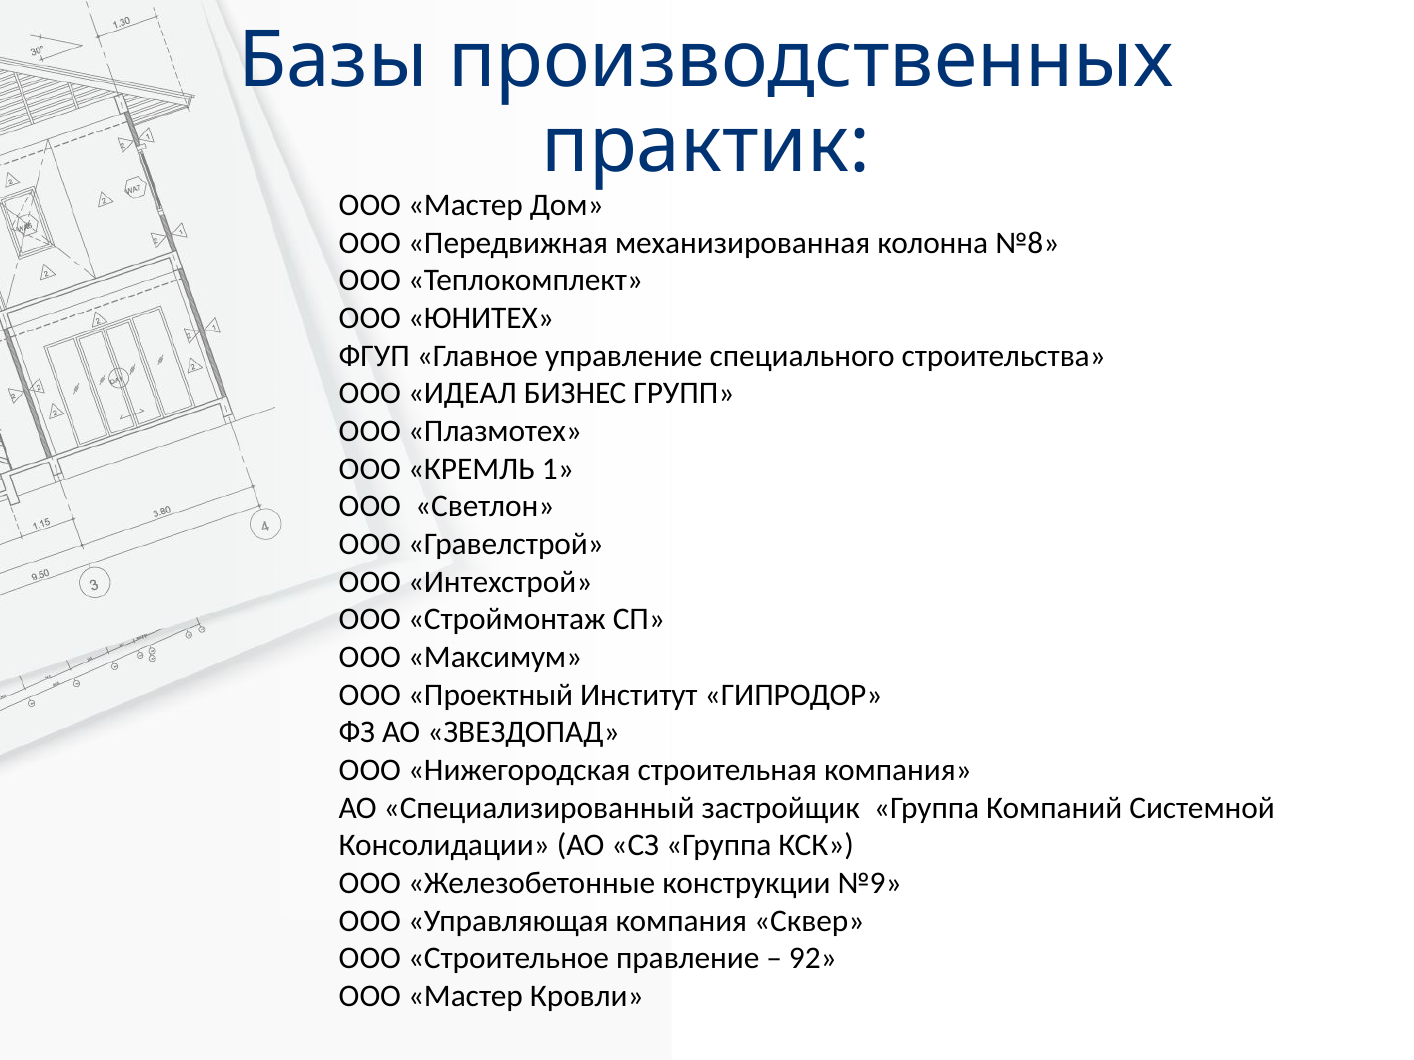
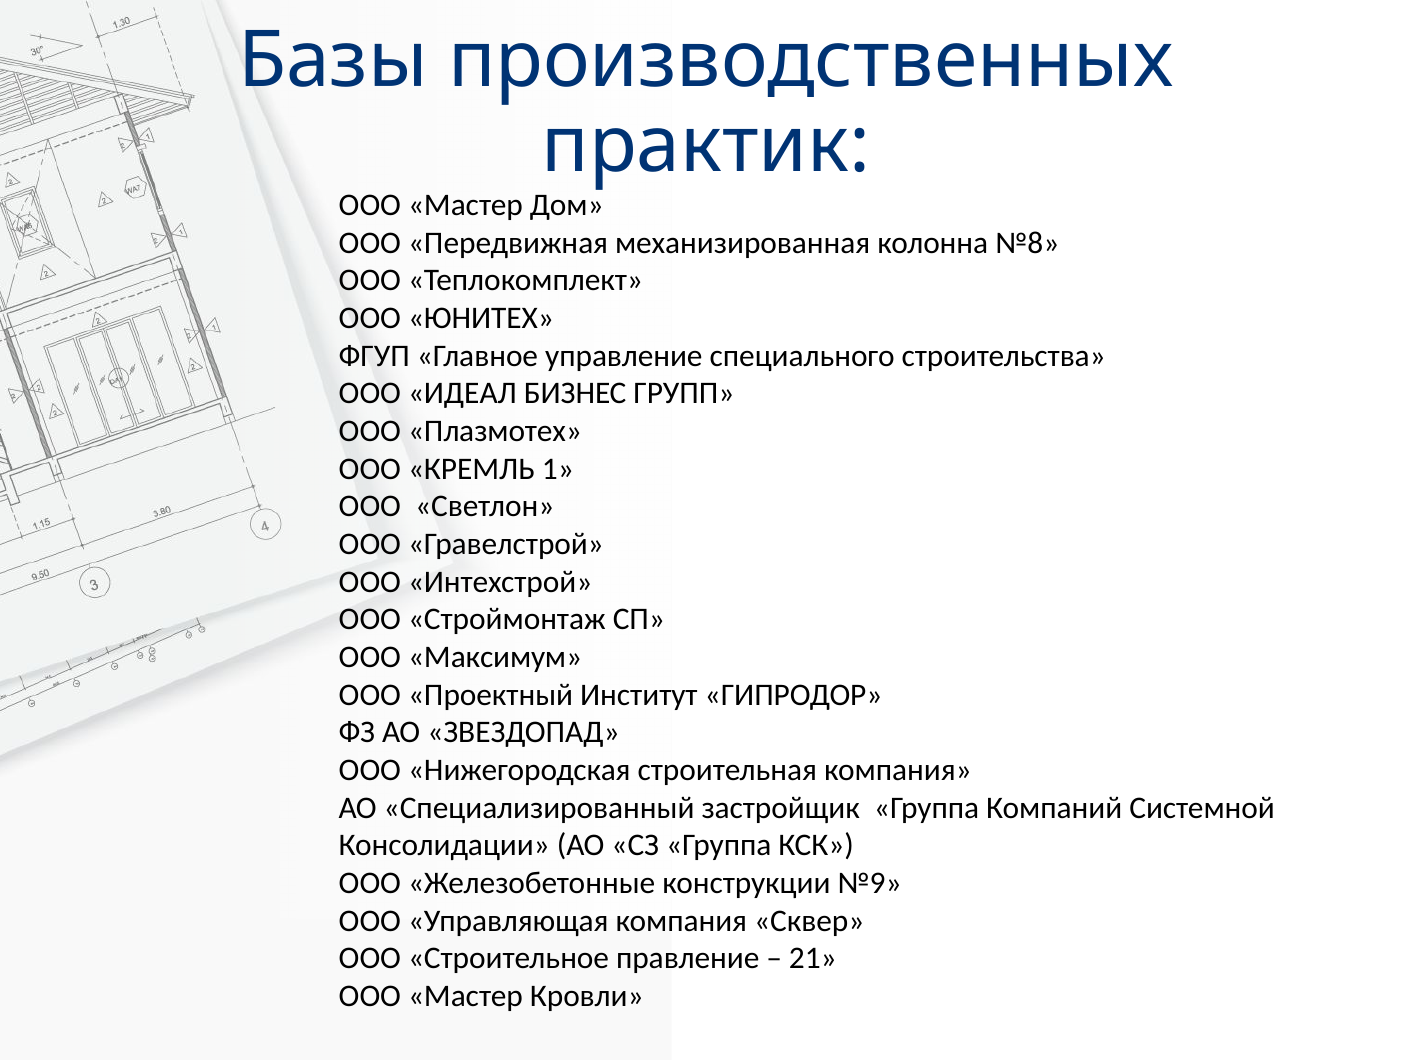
92: 92 -> 21 (813, 959)
